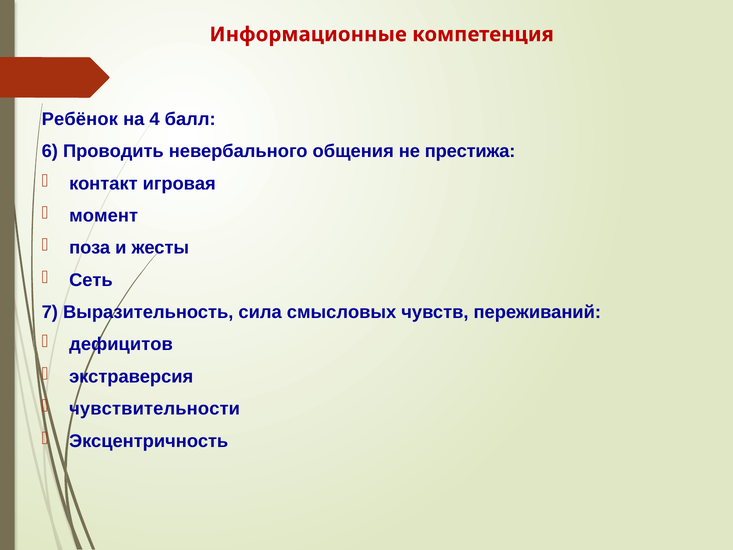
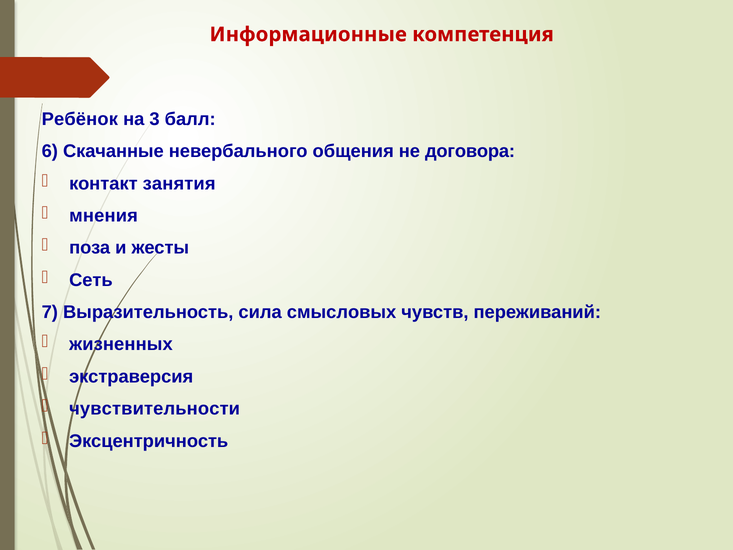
4: 4 -> 3 (155, 119)
Проводить: Проводить -> Скачанные (113, 151)
престижа: престижа -> договора (470, 151)
игровая: игровая -> занятия (179, 183)
момент: момент -> мнения (104, 216)
дефицитов: дефицитов -> жизненных (121, 344)
